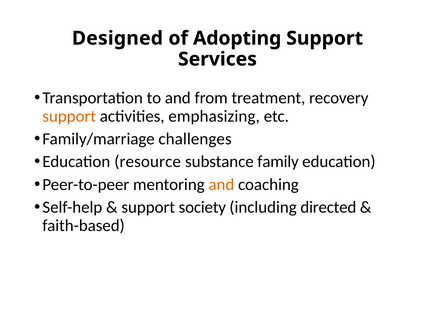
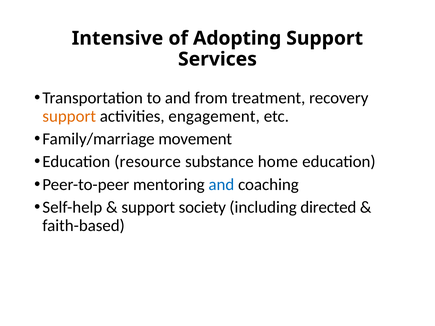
Designed: Designed -> Intensive (117, 38)
emphasizing: emphasizing -> engagement (214, 116)
challenges: challenges -> movement (195, 139)
family: family -> home (278, 162)
and colour: orange -> blue (221, 185)
